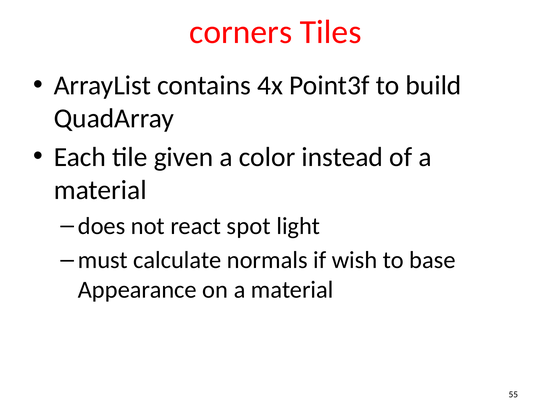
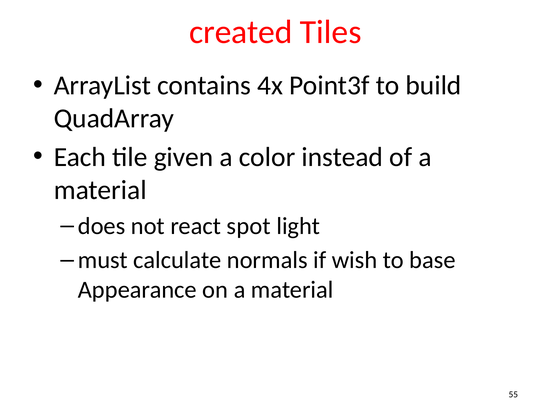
corners: corners -> created (241, 32)
